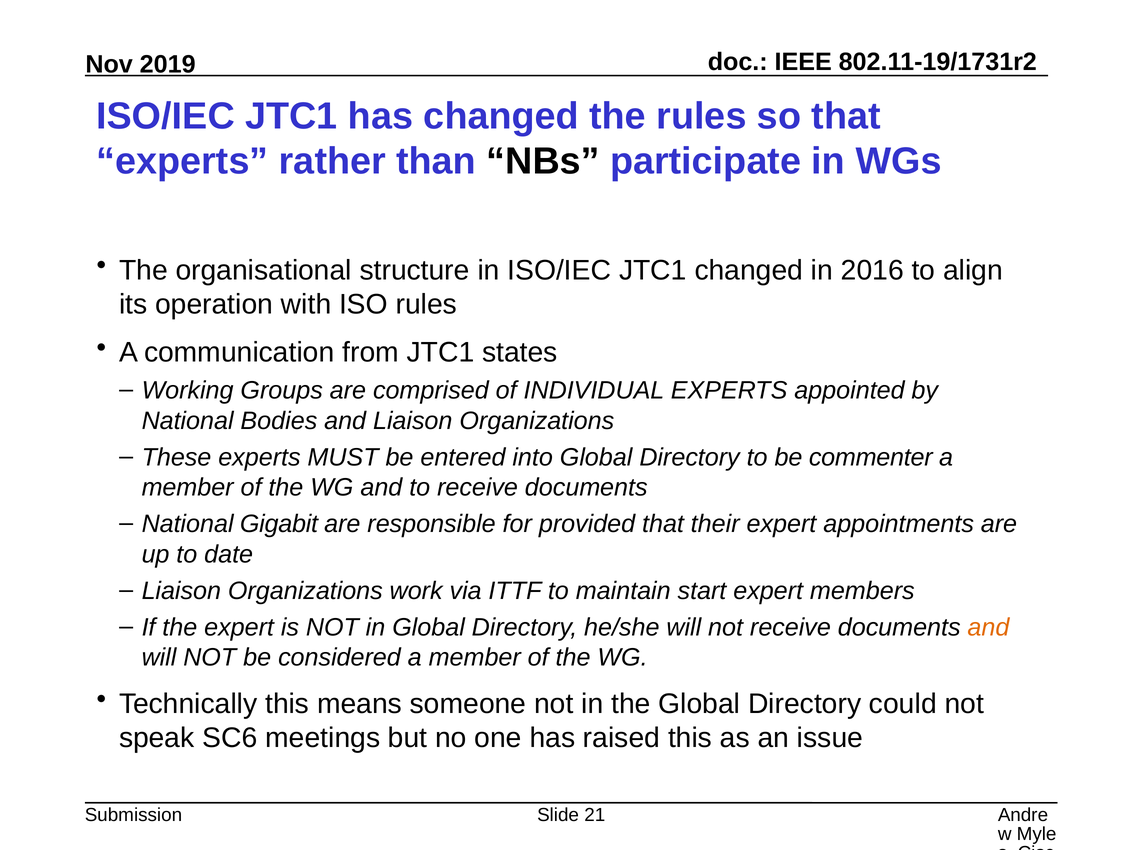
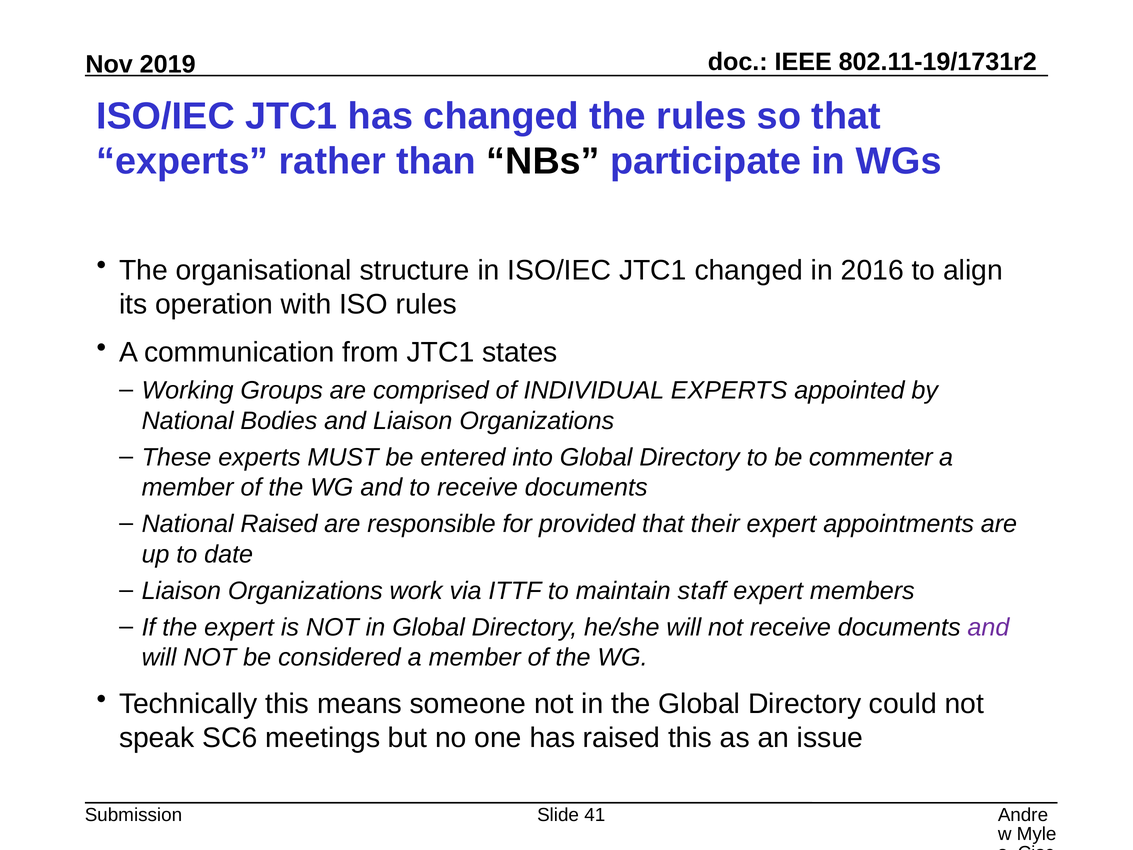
National Gigabit: Gigabit -> Raised (279, 524)
start: start -> staff (702, 591)
and colour: orange -> purple (988, 627)
21: 21 -> 41 (595, 815)
